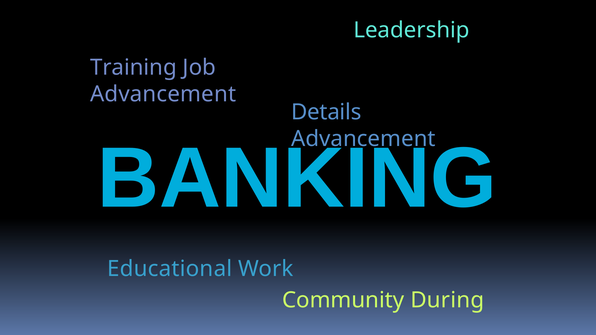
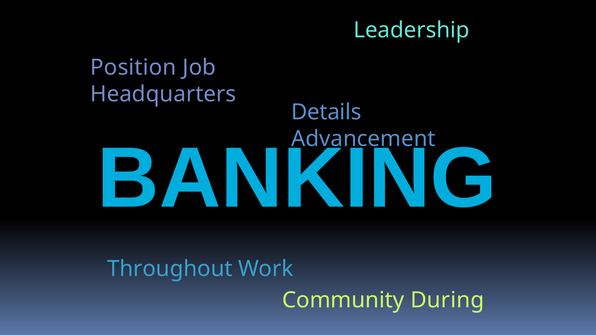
Training: Training -> Position (133, 68)
Advancement: Advancement -> Headquarters (163, 94)
Educational: Educational -> Throughout (170, 269)
